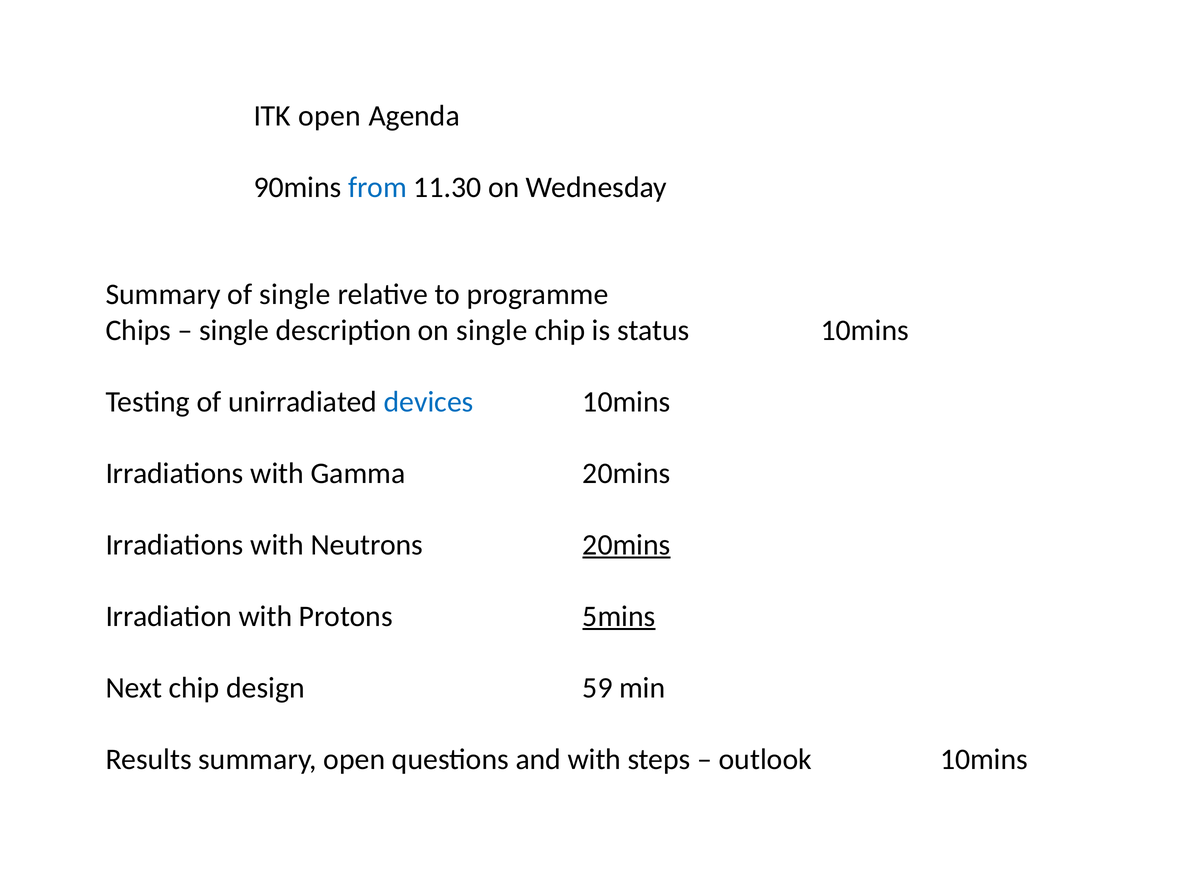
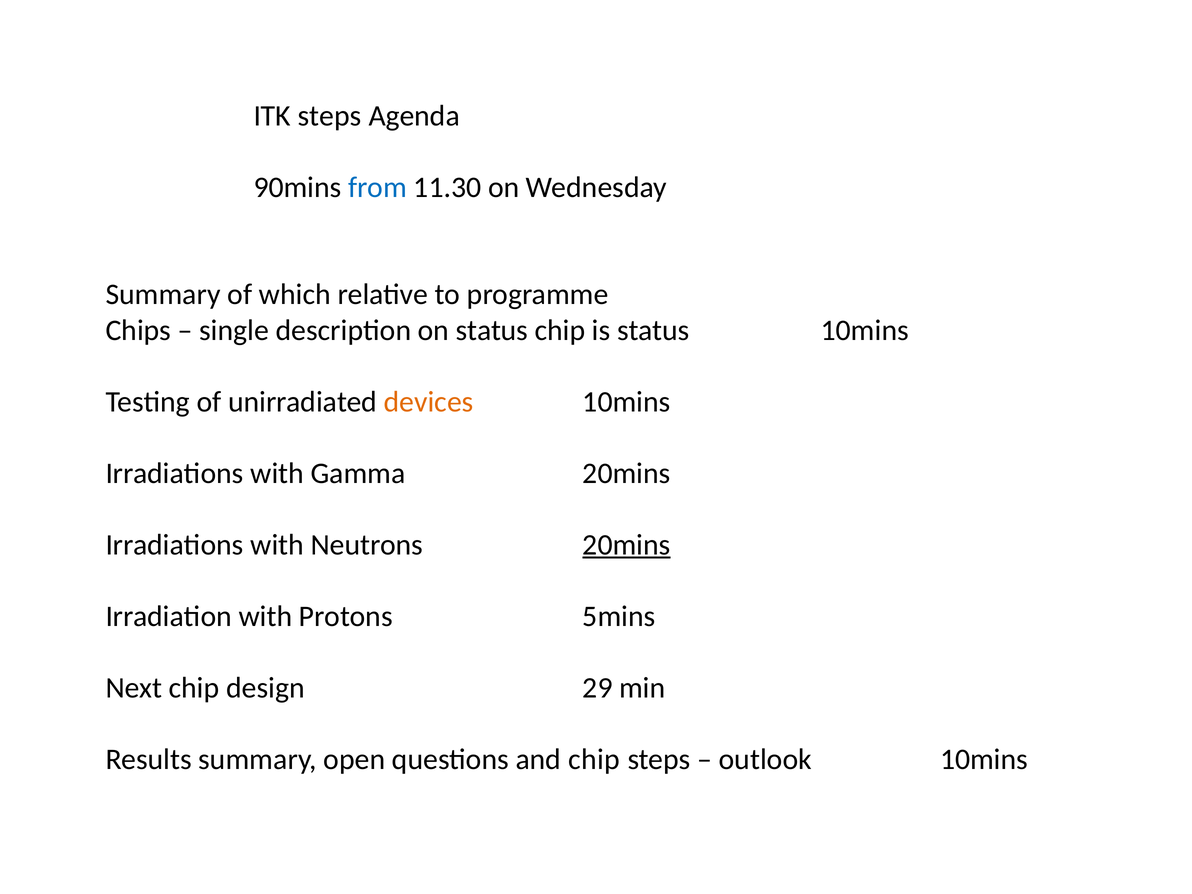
ITK open: open -> steps (330, 116)
of single: single -> which (295, 294)
on single: single -> status (492, 330)
devices colour: blue -> orange (429, 402)
5mins underline: present -> none (619, 616)
59: 59 -> 29 (598, 688)
and with: with -> chip (594, 759)
